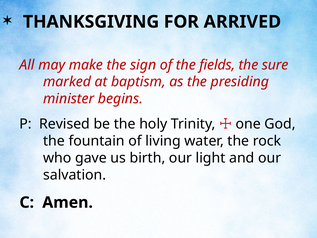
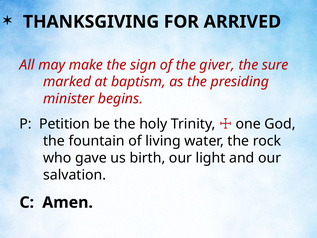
fields: fields -> giver (217, 65)
Revised: Revised -> Petition (64, 124)
